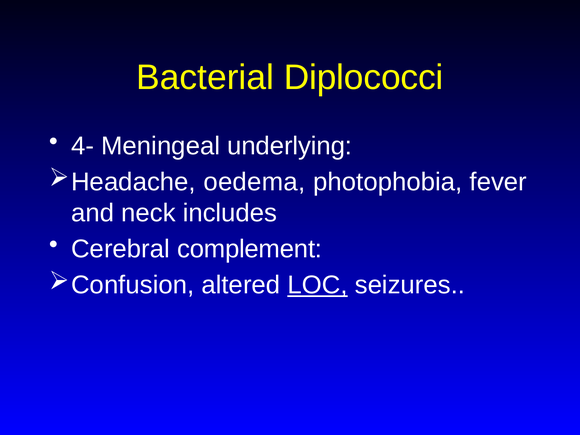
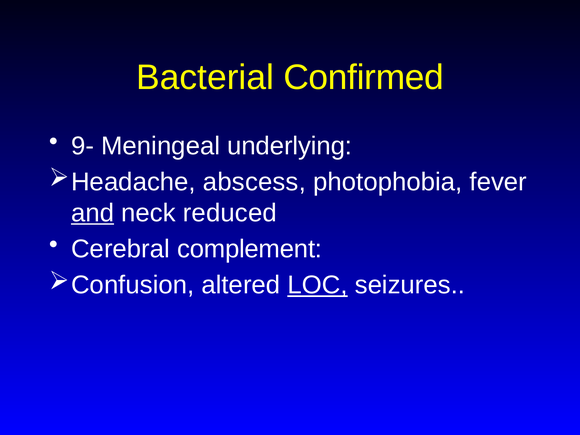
Diplococci: Diplococci -> Confirmed (364, 77)
4-: 4- -> 9- (83, 146)
oedema: oedema -> abscess (254, 182)
and underline: none -> present (93, 213)
includes: includes -> reduced (230, 213)
